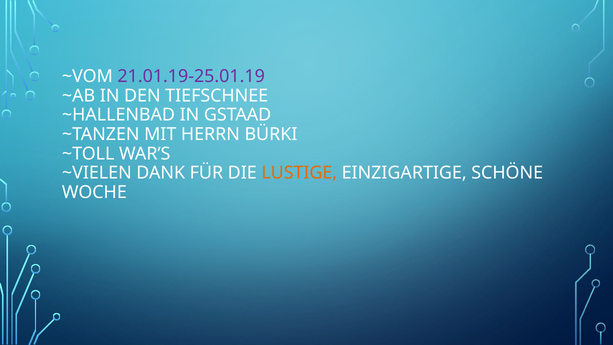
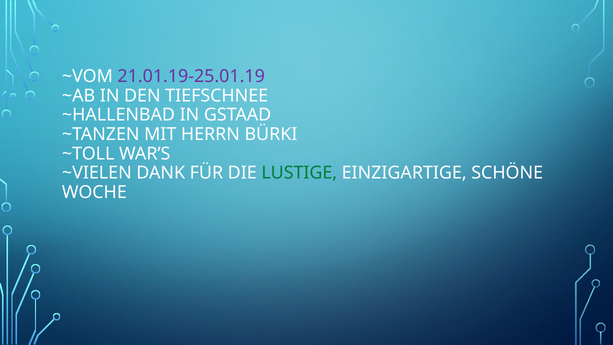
LUSTIGE colour: orange -> green (299, 173)
